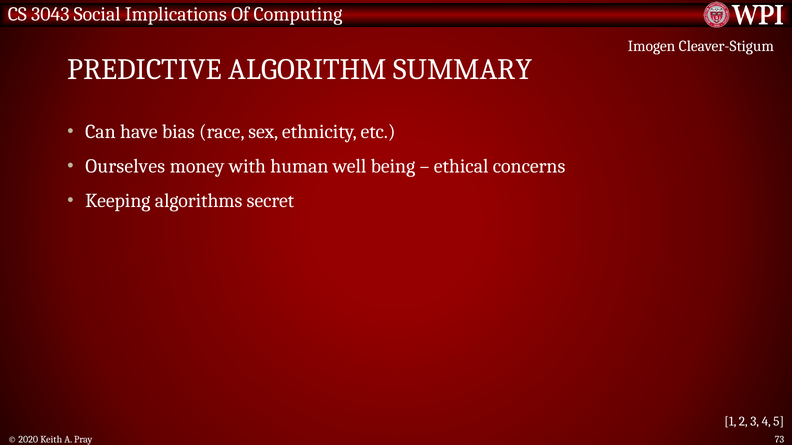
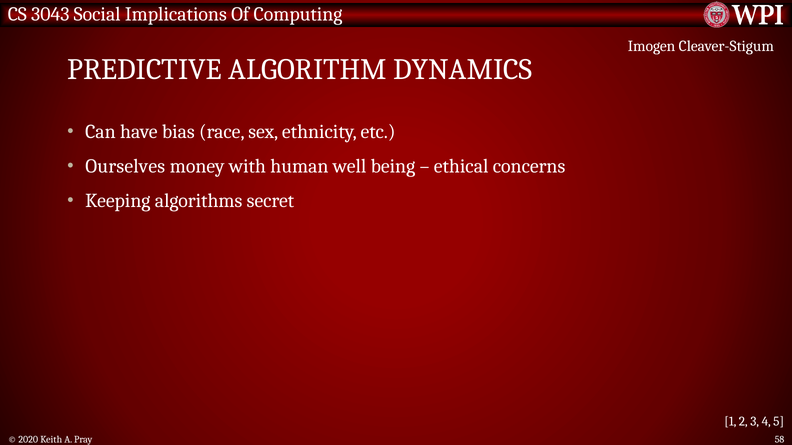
SUMMARY: SUMMARY -> DYNAMICS (463, 70)
73: 73 -> 58 (780, 440)
